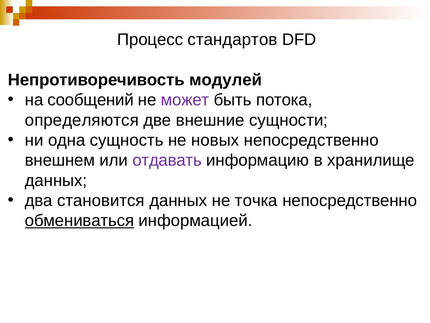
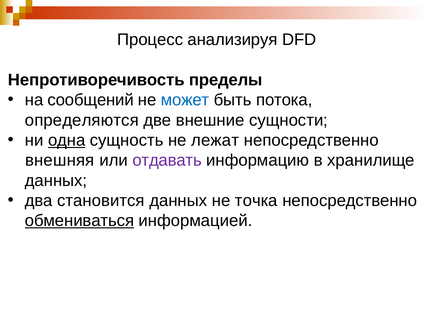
стандартов: стандартов -> анализируя (233, 40)
модулей: модулей -> пределы (226, 80)
может colour: purple -> blue (185, 100)
одна underline: none -> present (67, 140)
новых: новых -> лежат (215, 140)
внешнем: внешнем -> внешняя (60, 160)
